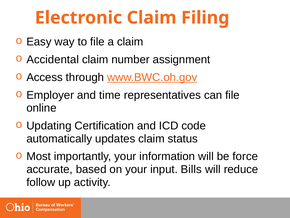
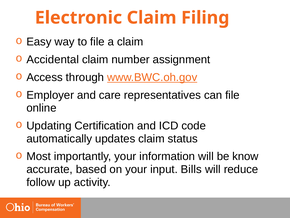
time: time -> care (110, 95)
force: force -> know (245, 156)
